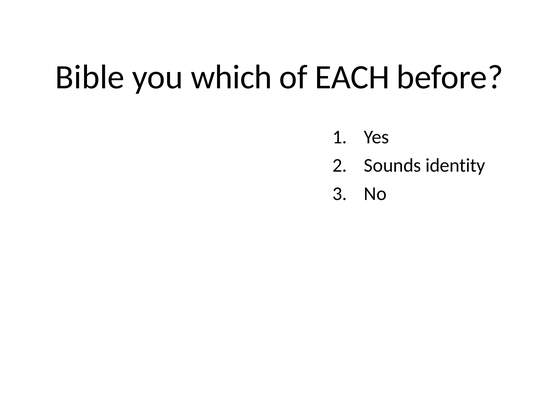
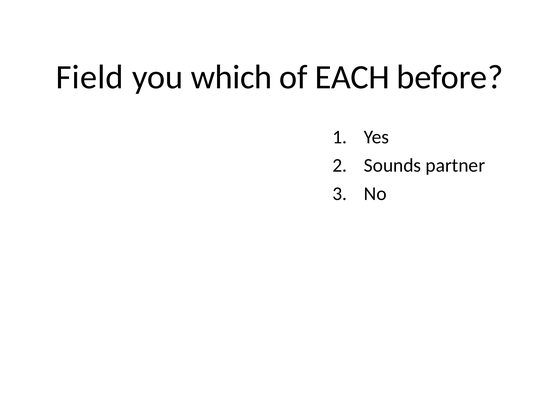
Bible: Bible -> Field (90, 77)
identity: identity -> partner (455, 165)
